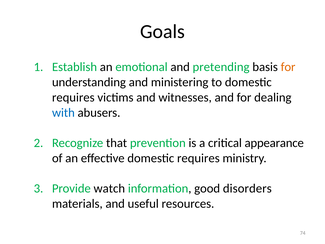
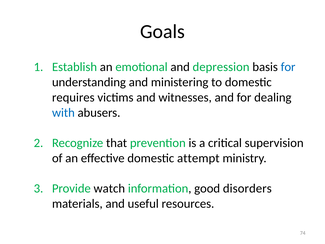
pretending: pretending -> depression (221, 67)
for colour: orange -> blue (288, 67)
appearance: appearance -> supervision (274, 143)
effective domestic requires: requires -> attempt (198, 158)
